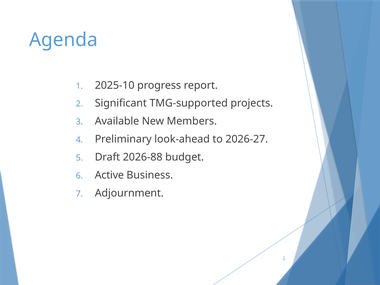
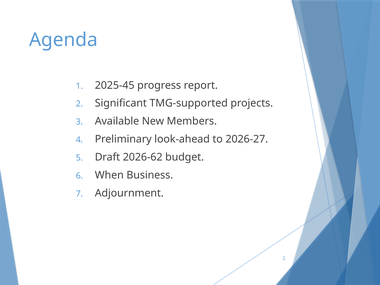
2025-10: 2025-10 -> 2025-45 (115, 85)
2026-88: 2026-88 -> 2026-62 (143, 157)
Active: Active -> When (109, 175)
